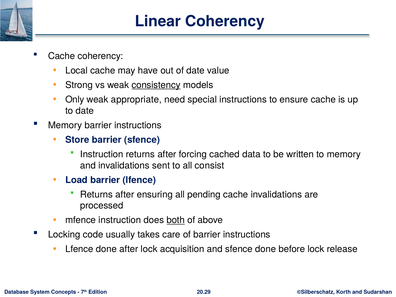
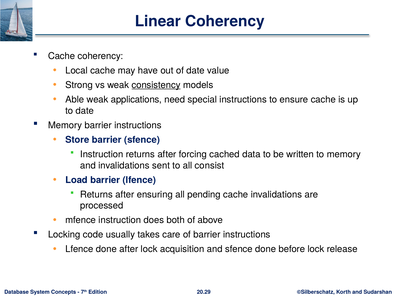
Only: Only -> Able (75, 99)
appropriate: appropriate -> applications (136, 99)
both underline: present -> none (176, 220)
